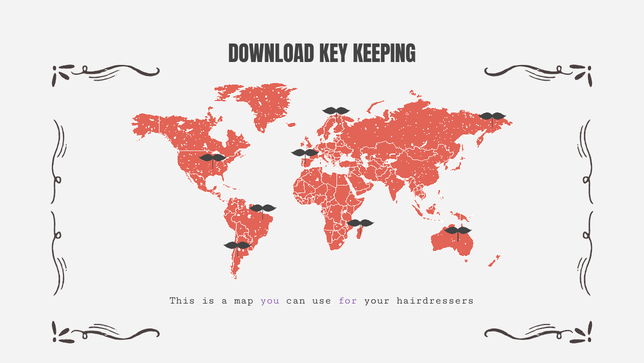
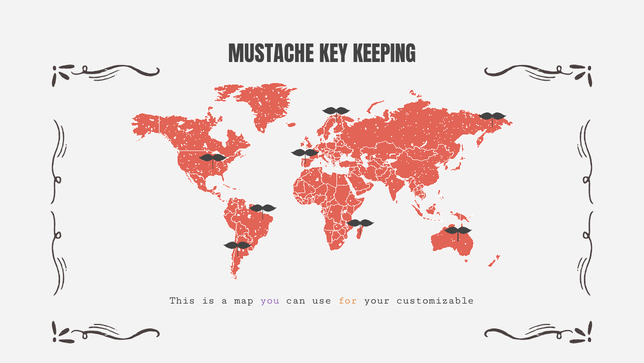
DOWNLOAD: DOWNLOAD -> MUSTACHE (271, 55)
for colour: purple -> orange (348, 299)
hairdressers: hairdressers -> customizable (435, 299)
